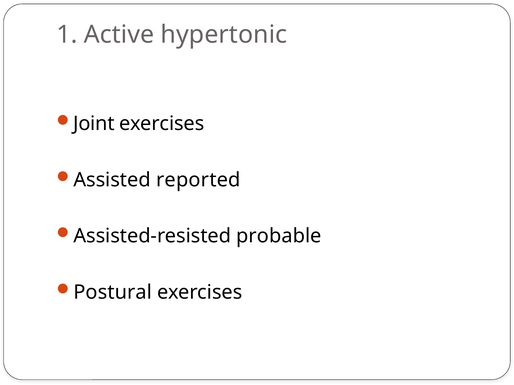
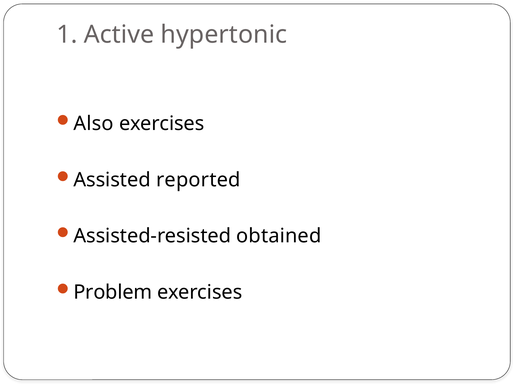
Joint: Joint -> Also (94, 124)
probable: probable -> obtained (279, 236)
Postural: Postural -> Problem (113, 293)
